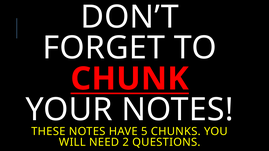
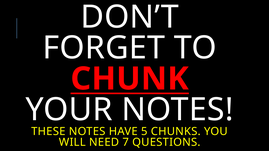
2: 2 -> 7 (126, 142)
